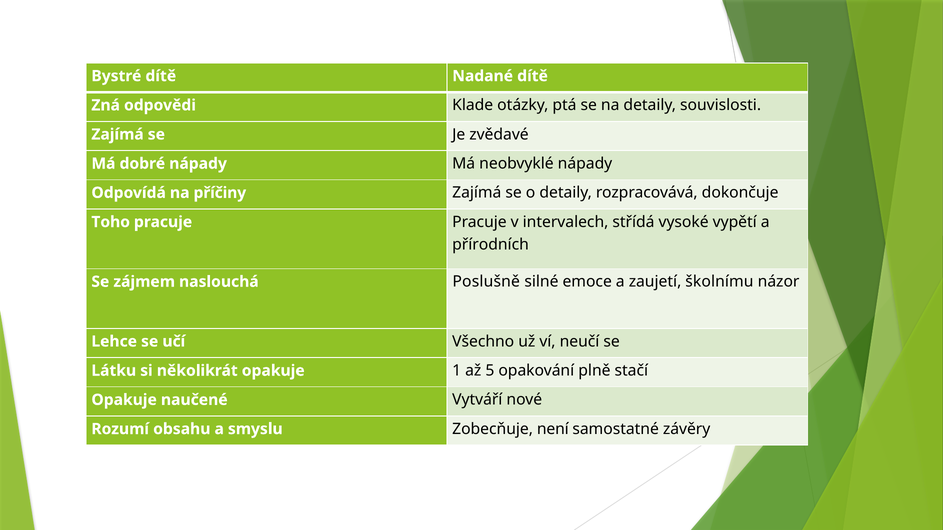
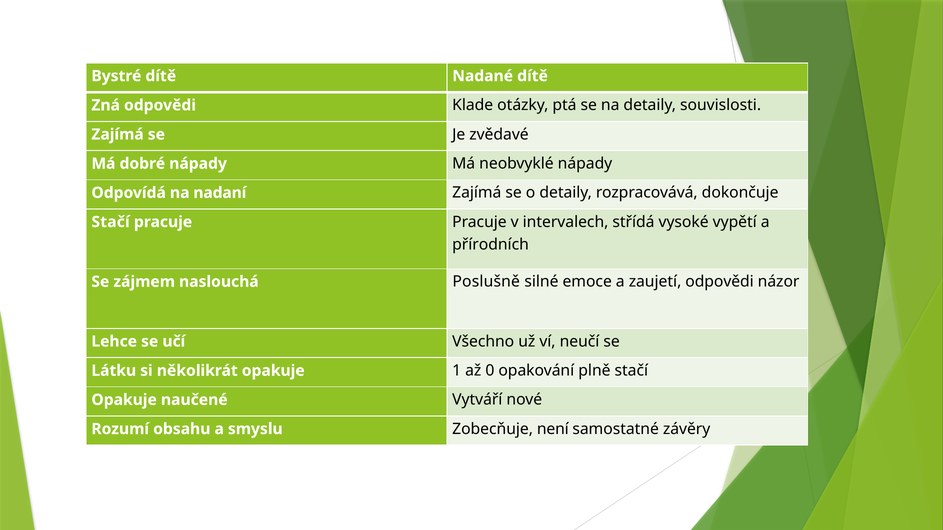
příčiny: příčiny -> nadaní (220, 193)
Toho: Toho -> Stačí (111, 222)
zaujetí školnímu: školnímu -> odpovědi (720, 282)
5: 5 -> 0 (490, 371)
